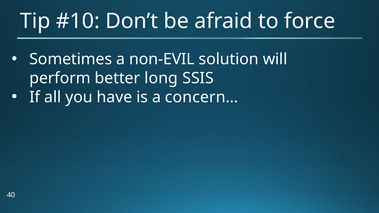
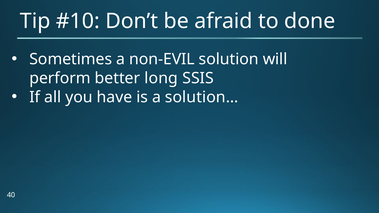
force: force -> done (310, 21)
concern…: concern… -> solution… (202, 97)
